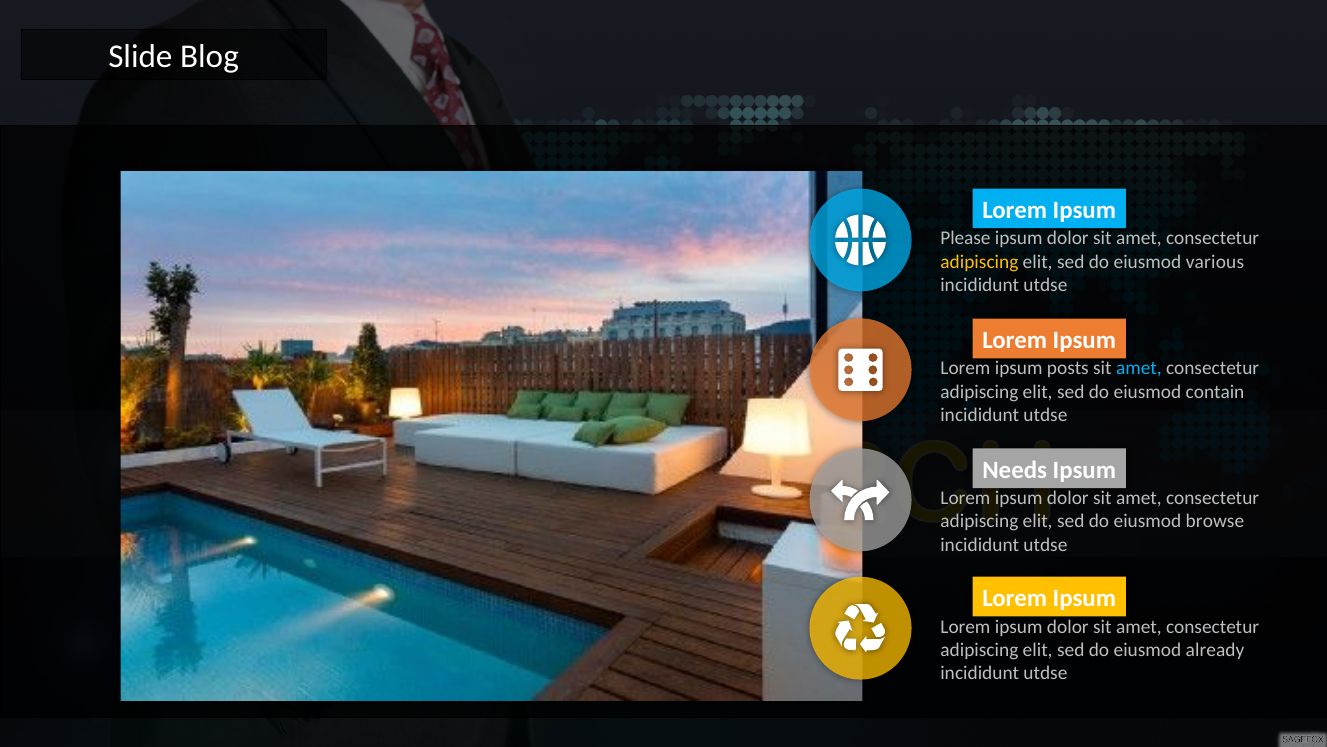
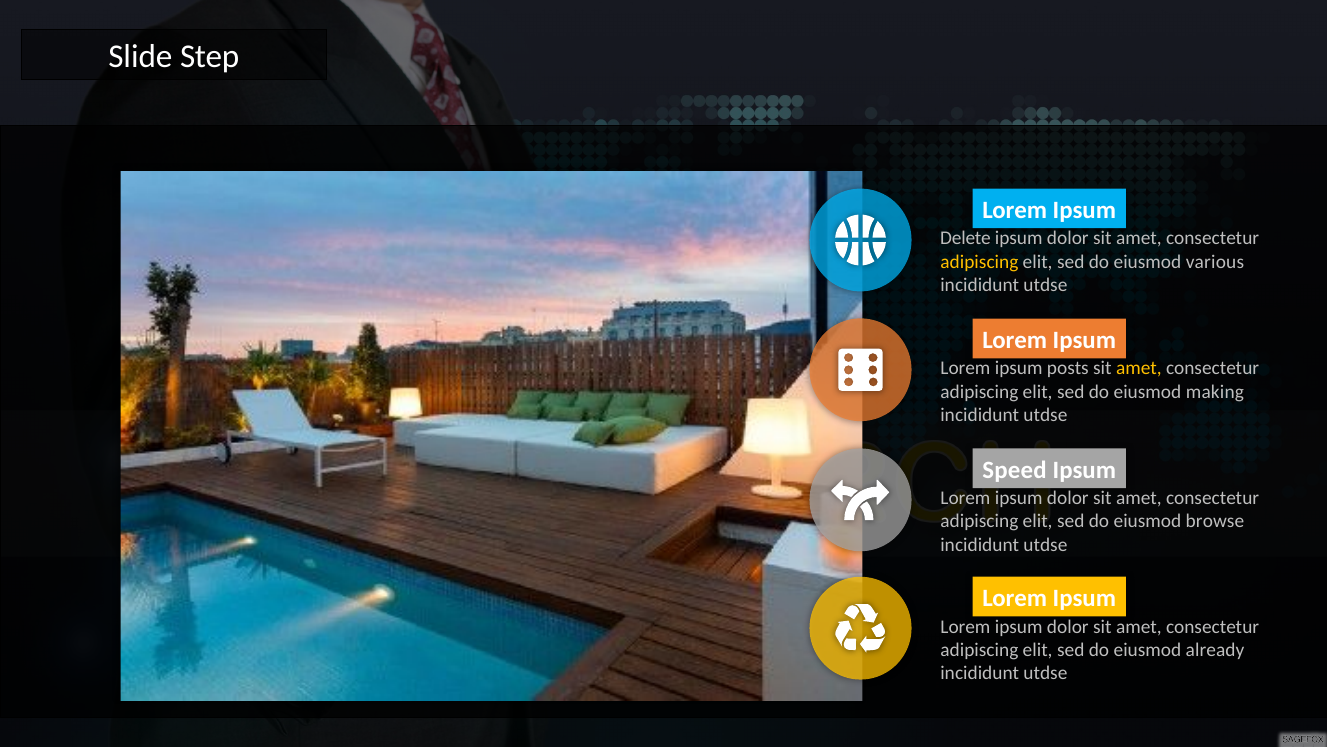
Blog: Blog -> Step (210, 57)
Please: Please -> Delete (965, 238)
amet colour: light blue -> yellow (1139, 368)
contain: contain -> making (1215, 392)
Needs: Needs -> Speed (1015, 470)
